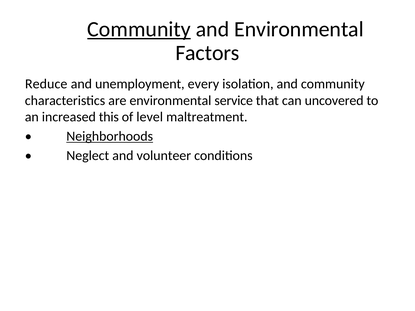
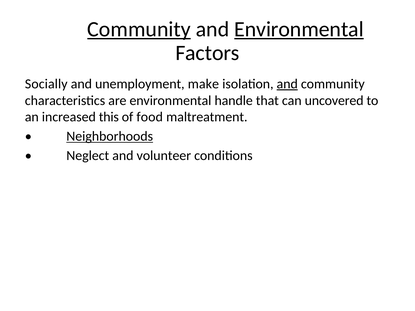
Environmental underline: none -> present (299, 29)
Reduce: Reduce -> Socially (46, 84)
every: every -> make (203, 84)
and underline: none -> present (287, 84)
service: service -> handle (234, 101)
level: level -> food (150, 117)
